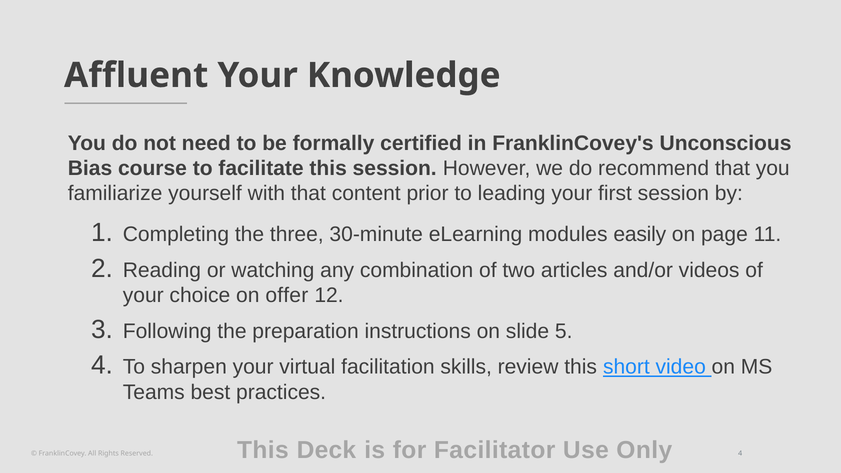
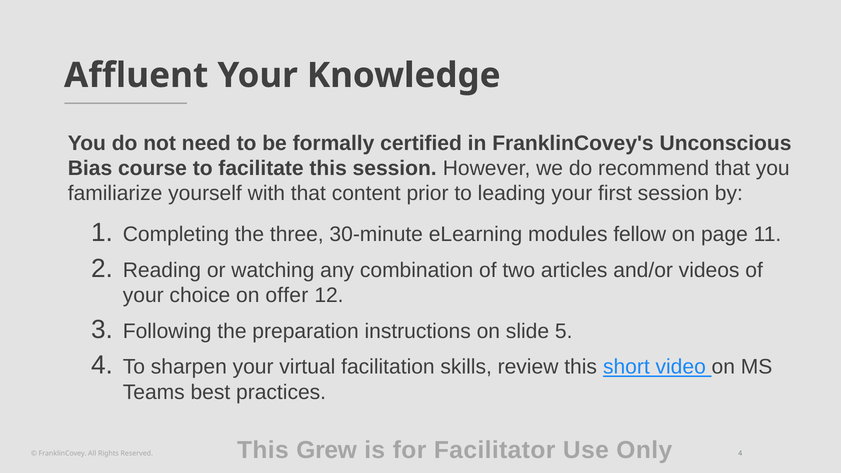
easily: easily -> fellow (640, 235)
Deck: Deck -> Grew (327, 450)
